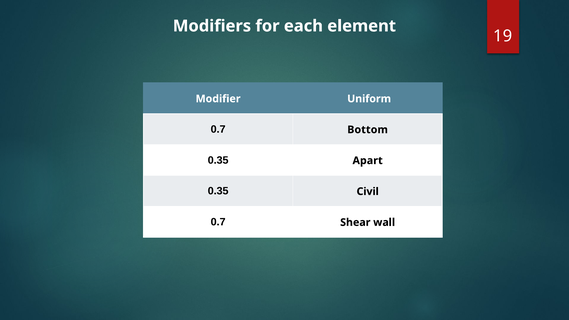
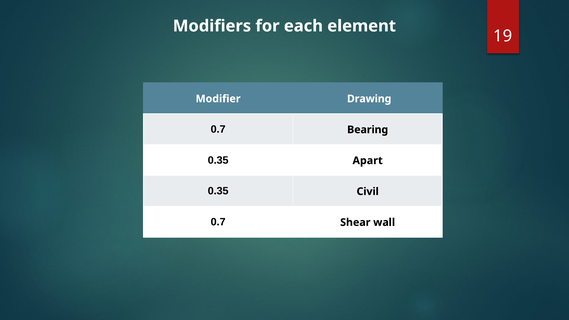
Uniform: Uniform -> Drawing (369, 99)
Bottom: Bottom -> Bearing (368, 130)
